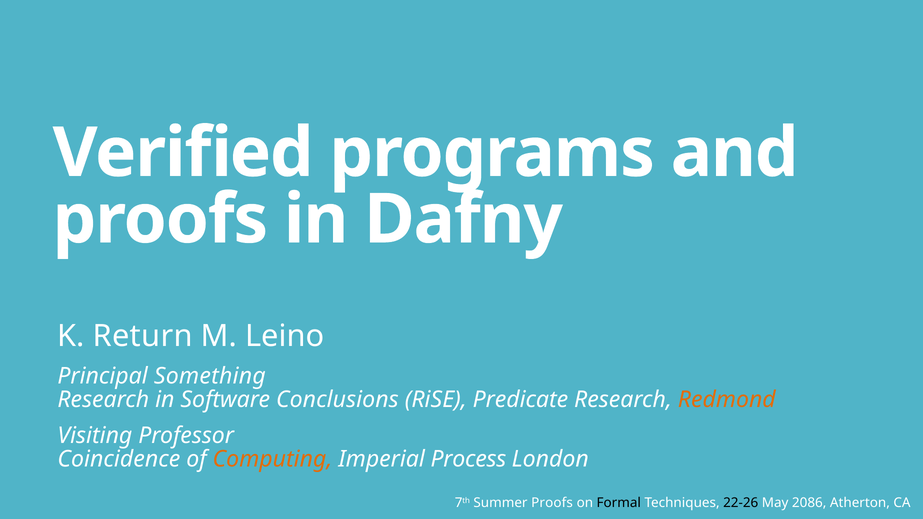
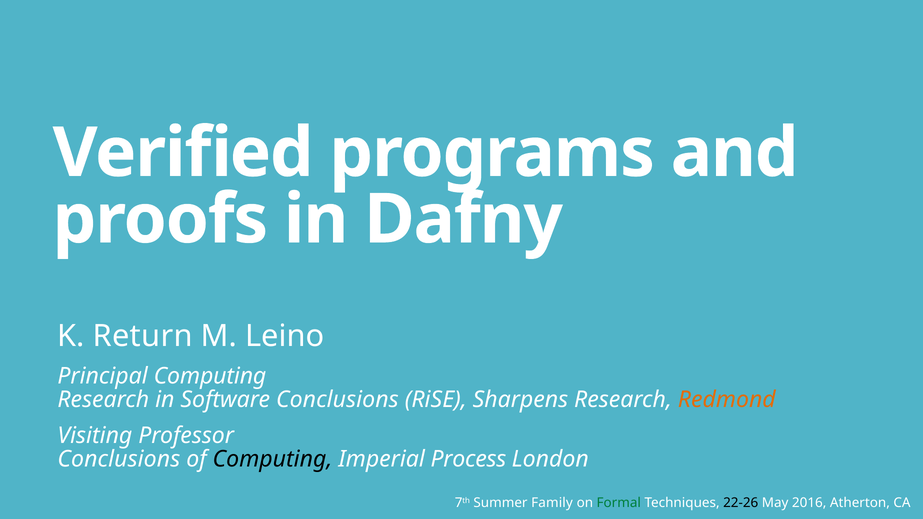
Principal Something: Something -> Computing (210, 376)
Predicate: Predicate -> Sharpens (520, 400)
Coincidence: Coincidence -> Conclusions (119, 459)
Computing colour: orange -> black (272, 459)
Summer Proofs: Proofs -> Family (552, 503)
Formal colour: black -> green (619, 503)
2086: 2086 -> 2016 (809, 503)
